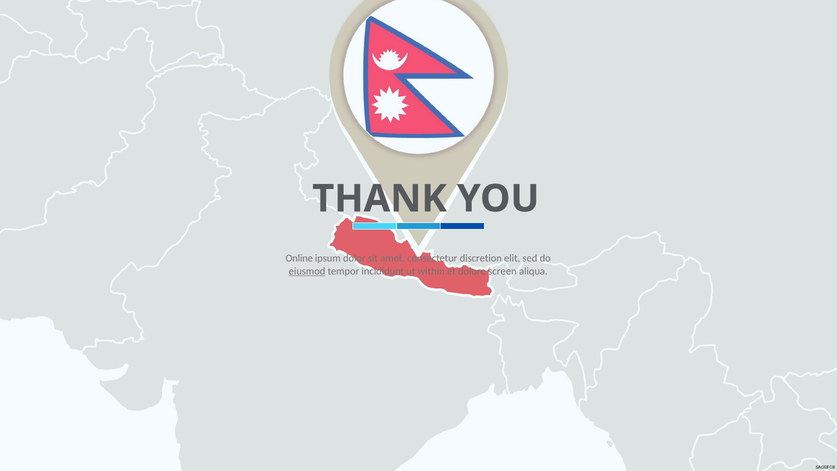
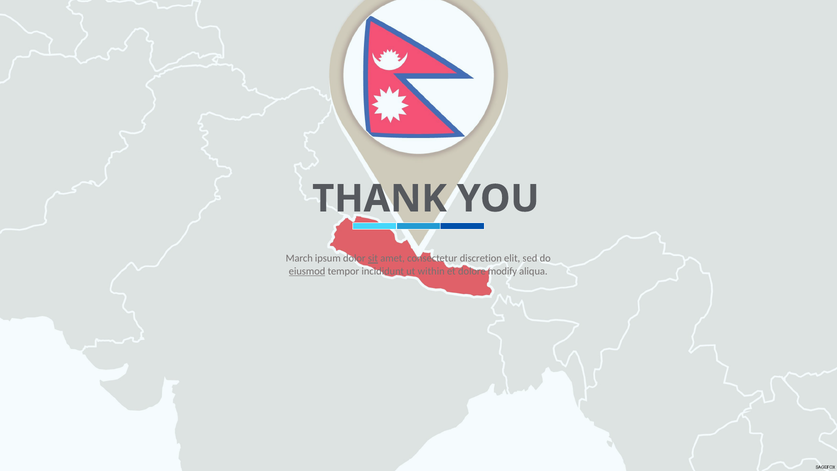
Online: Online -> March (299, 258)
sit underline: none -> present (373, 258)
screen: screen -> modify (503, 271)
